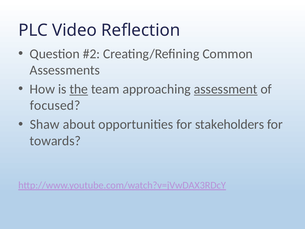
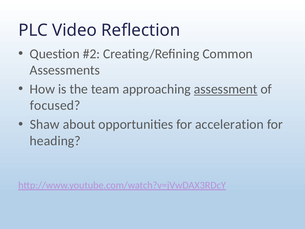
the underline: present -> none (79, 89)
stakeholders: stakeholders -> acceleration (229, 124)
towards: towards -> heading (55, 141)
